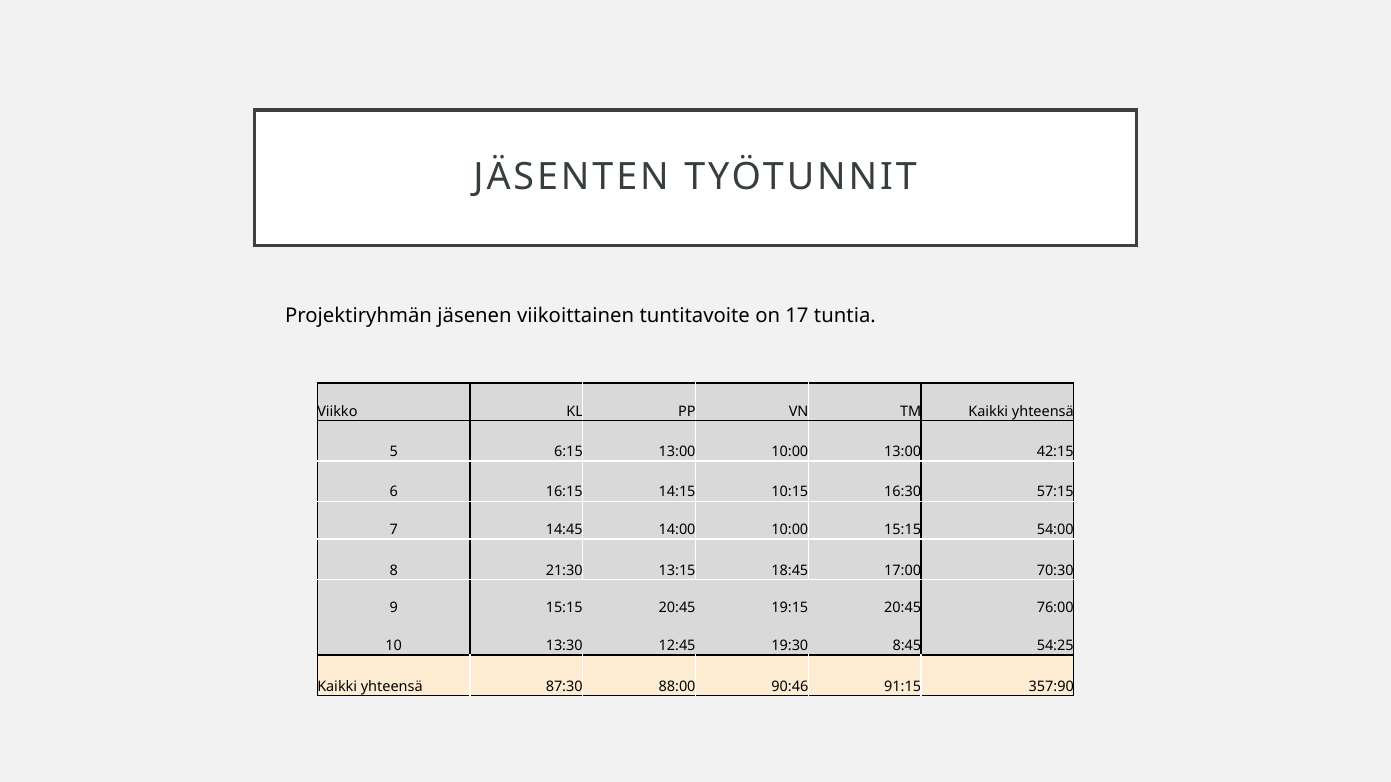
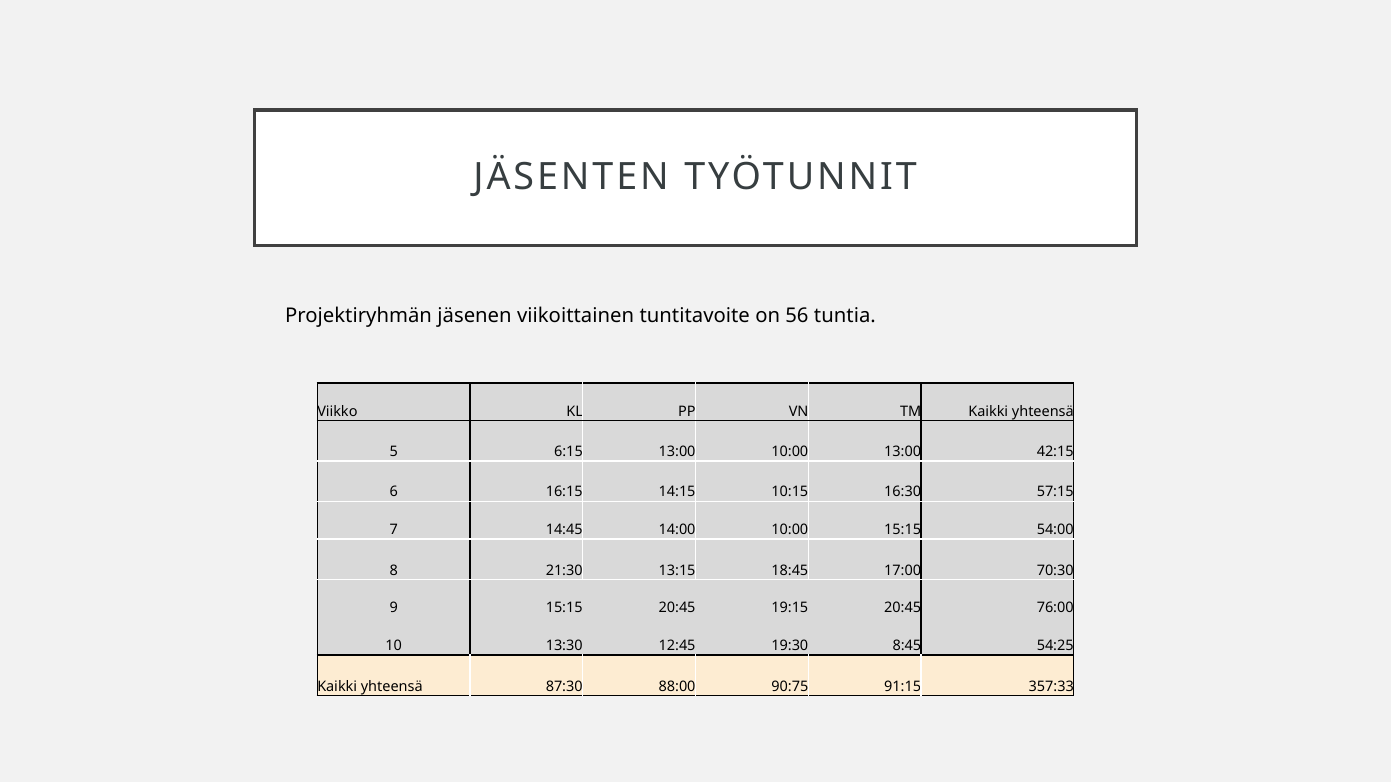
17: 17 -> 56 (797, 316)
90:46: 90:46 -> 90:75 (790, 687)
357:90: 357:90 -> 357:33 (1051, 687)
